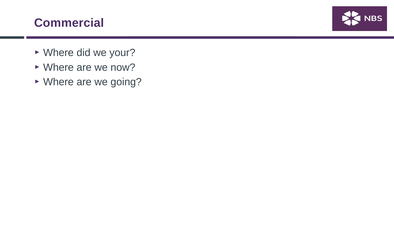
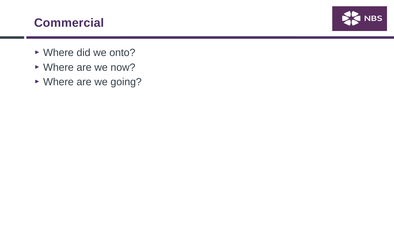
your: your -> onto (122, 53)
